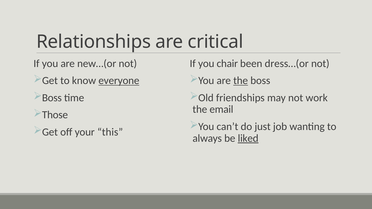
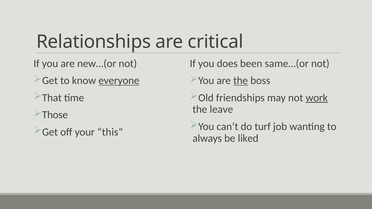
chair: chair -> does (227, 64)
dress…(or: dress…(or -> same…(or (287, 64)
Boss: Boss -> That (52, 98)
work underline: none -> present (317, 98)
email: email -> leave (221, 110)
just: just -> turf (263, 127)
liked underline: present -> none (248, 138)
